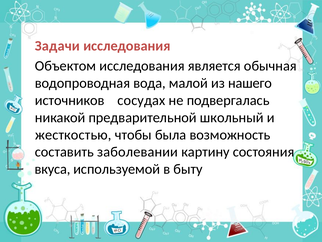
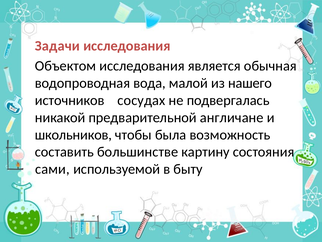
школьный: школьный -> англичане (232, 117)
жесткостью: жесткостью -> школьников (73, 134)
заболевании: заболевании -> большинстве (138, 152)
вкуса: вкуса -> сами (52, 169)
